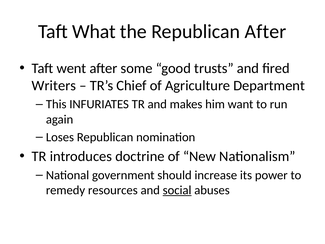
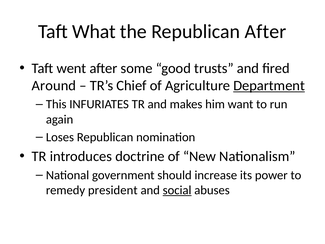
Writers: Writers -> Around (54, 86)
Department underline: none -> present (269, 86)
resources: resources -> president (113, 190)
